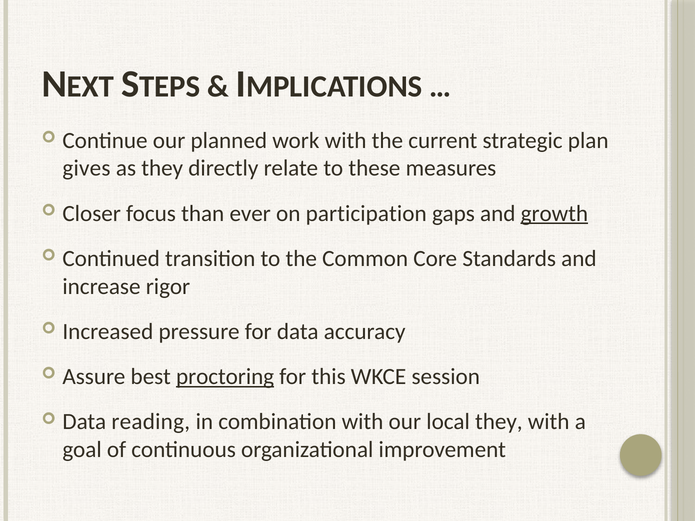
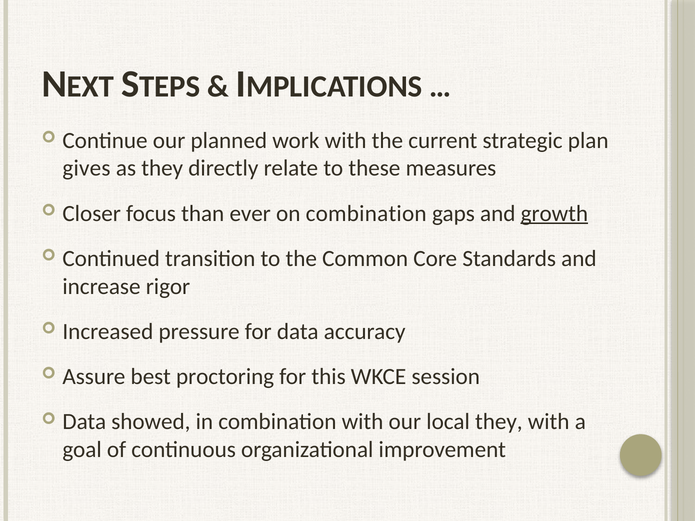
on participation: participation -> combination (366, 214)
proctoring underline: present -> none (225, 377)
reading: reading -> showed (151, 422)
